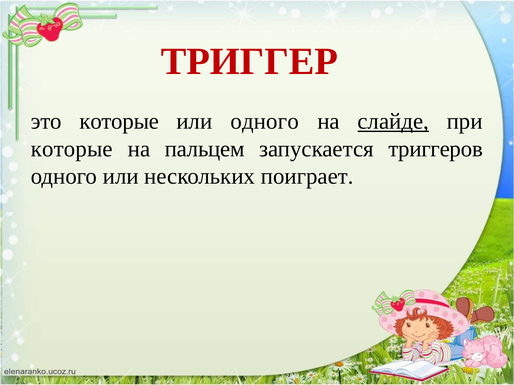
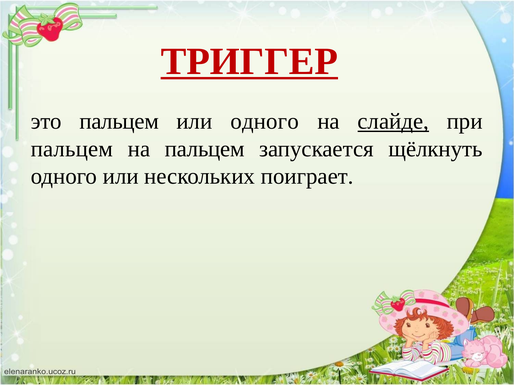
ТРИГГЕР underline: none -> present (249, 62)
это которые: которые -> пальцем (119, 122)
которые: которые -> пальцем (72, 149)
триггеров: триггеров -> щёлкнуть (436, 149)
